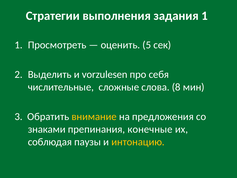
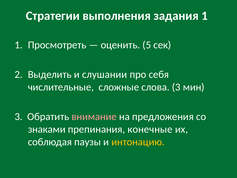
vorzulesen: vorzulesen -> слушании (105, 74)
слова 8: 8 -> 3 (176, 87)
внимание colour: yellow -> pink (94, 117)
